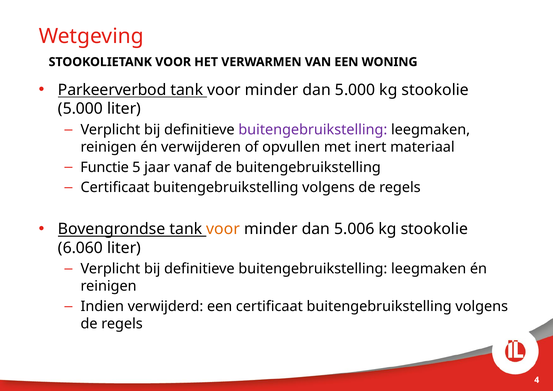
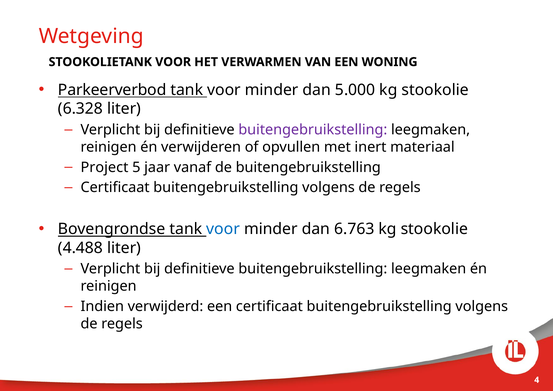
5.000: 5.000 -> 6.328 (80, 109)
Functie: Functie -> Project (104, 167)
voor colour: orange -> blue (223, 229)
5.006: 5.006 -> 6.763 (354, 229)
6.060: 6.060 -> 4.488 (80, 248)
